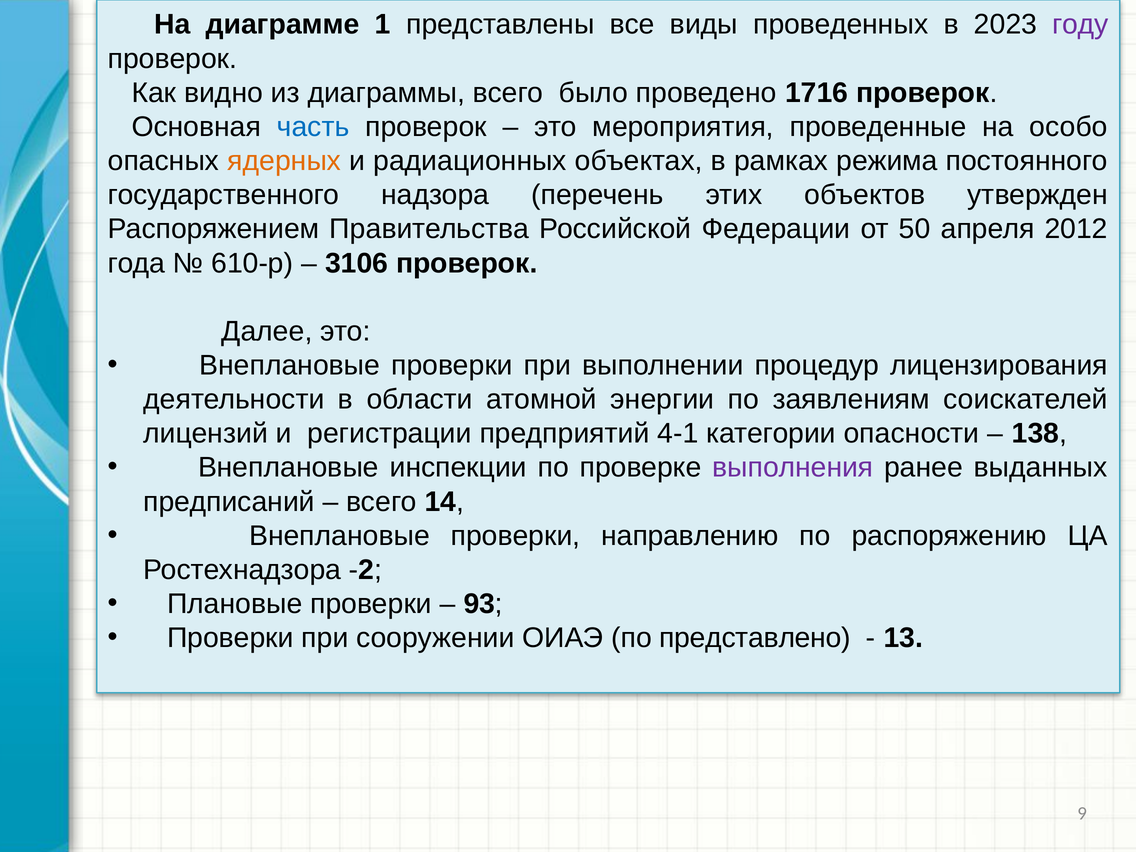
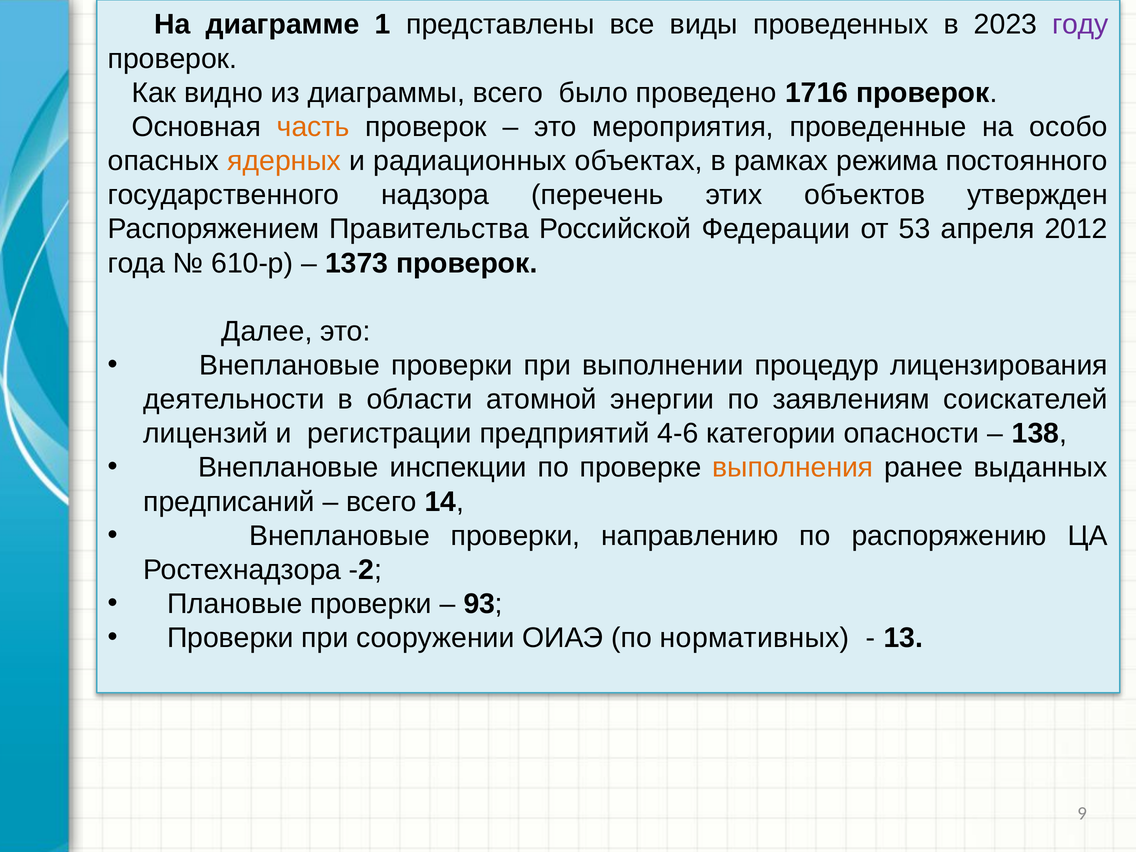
часть colour: blue -> orange (313, 127)
50: 50 -> 53 (915, 229)
3106: 3106 -> 1373 (357, 263)
4-1: 4-1 -> 4-6 (678, 434)
выполнения colour: purple -> orange (793, 468)
представлено: представлено -> нормативных (755, 638)
